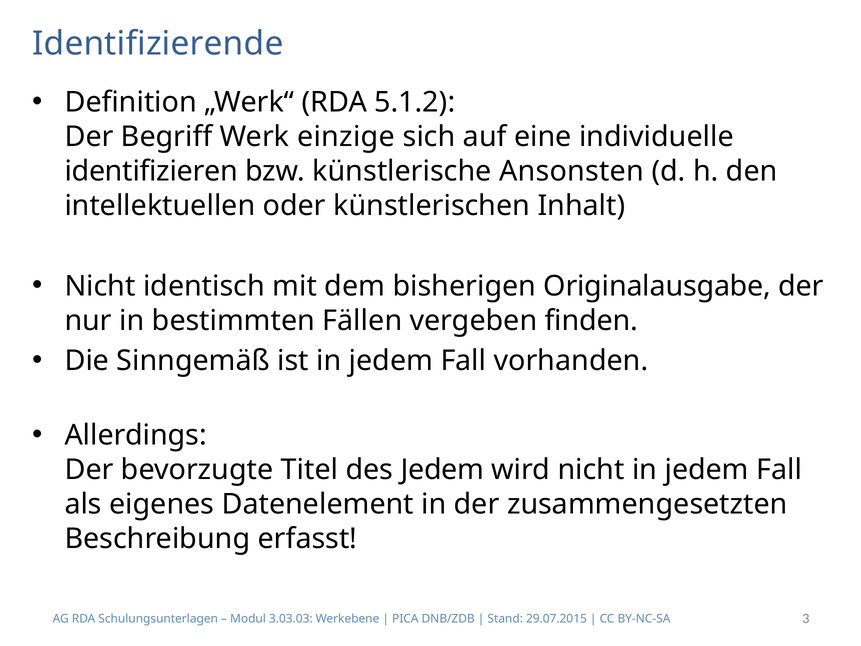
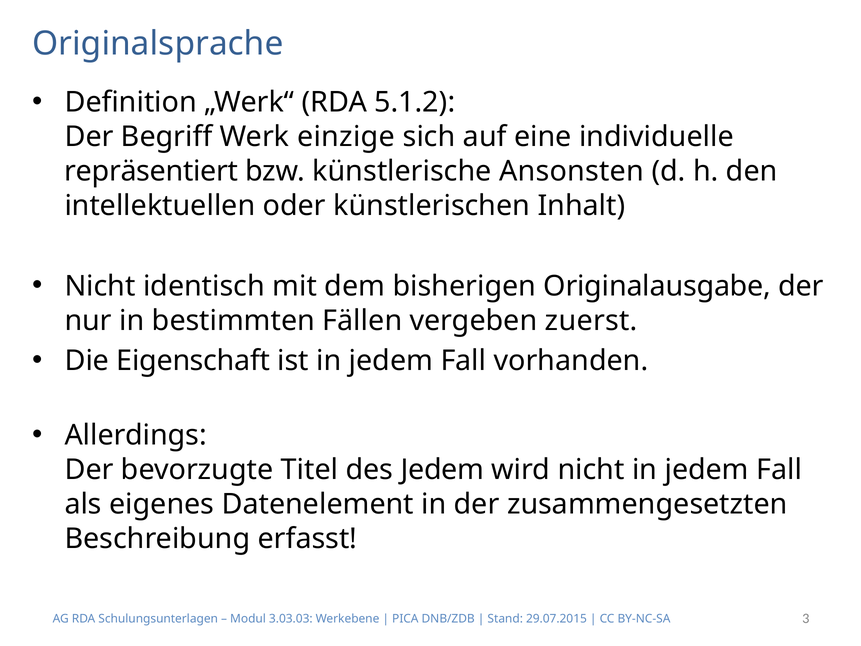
Identifizierende: Identifizierende -> Originalsprache (158, 44)
identifizieren: identifizieren -> repräsentiert (151, 171)
finden: finden -> zuerst (591, 320)
Sinngemäß: Sinngemäß -> Eigenschaft (193, 361)
